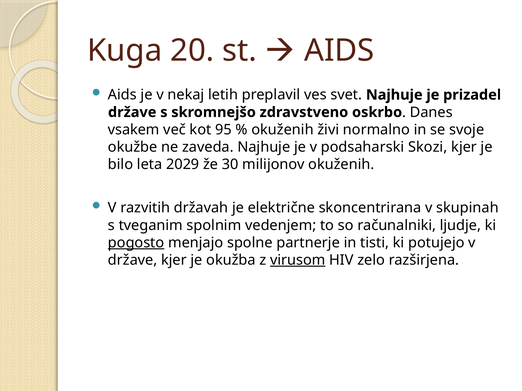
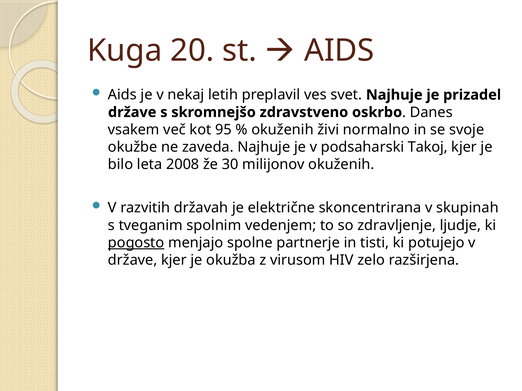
Skozi: Skozi -> Takoj (428, 147)
2029: 2029 -> 2008 (183, 165)
računalniki: računalniki -> zdravljenje (397, 226)
virusom underline: present -> none (298, 260)
